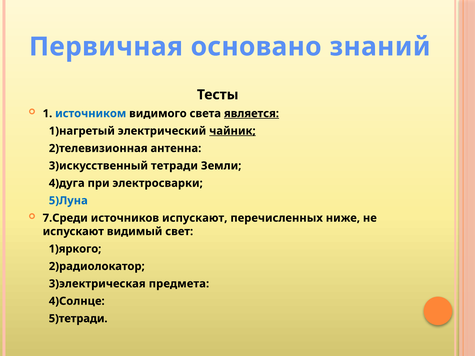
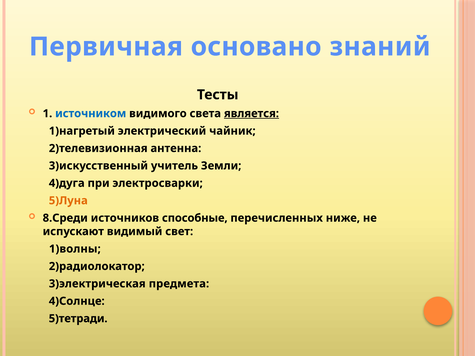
чайник underline: present -> none (232, 131)
тетради: тетради -> учитель (174, 166)
5)Луна colour: blue -> orange (68, 201)
7.Среди: 7.Среди -> 8.Среди (65, 218)
источников испускают: испускают -> способные (195, 218)
1)яркого: 1)яркого -> 1)волны (75, 249)
